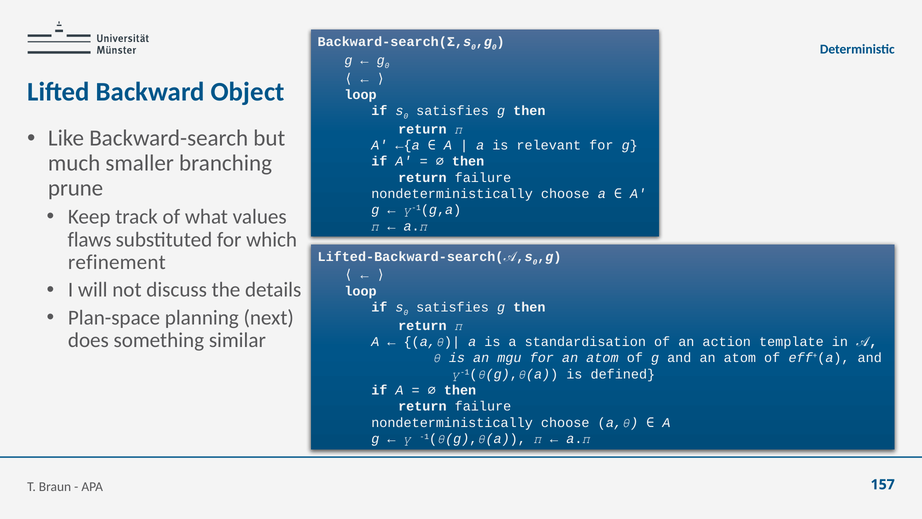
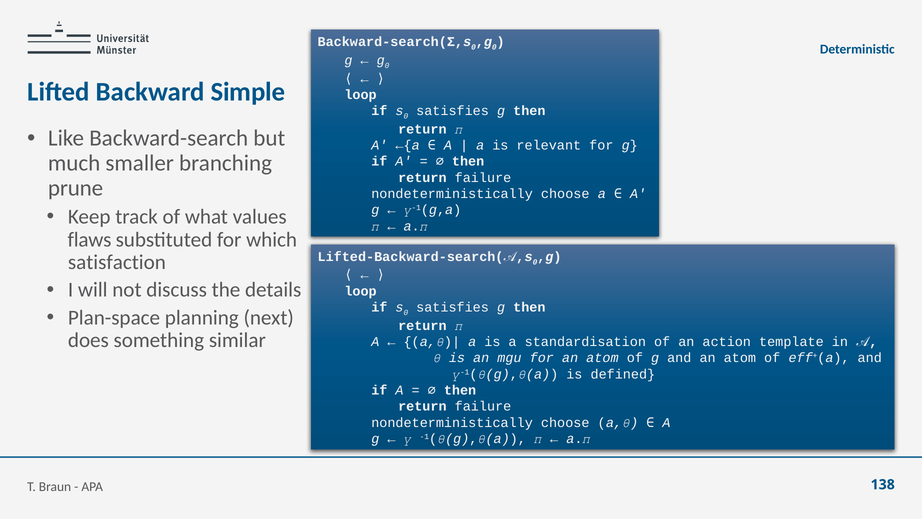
Object: Object -> Simple (248, 92)
refinement: refinement -> satisfaction (117, 262)
157: 157 -> 138 (883, 484)
